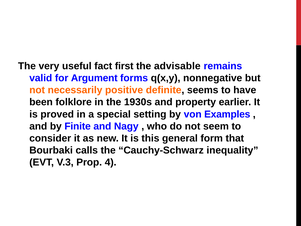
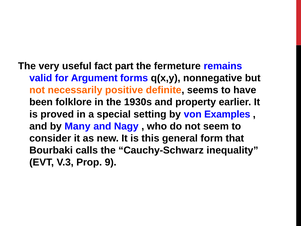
first: first -> part (124, 66)
advisable: advisable -> fermeture (177, 66)
Finite: Finite -> Many (78, 126)
4: 4 -> 9 (111, 162)
